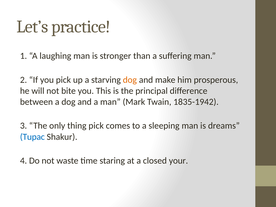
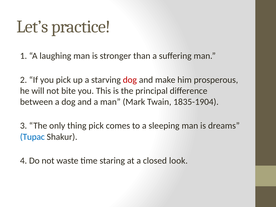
dog colour: orange -> red (130, 80)
1835-1942: 1835-1942 -> 1835-1904 (196, 102)
your: your -> look (178, 161)
